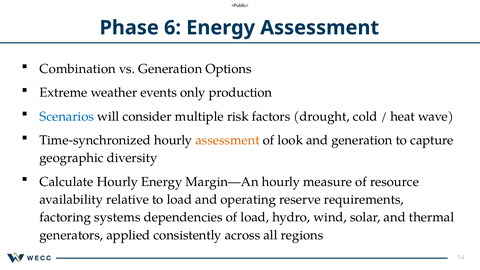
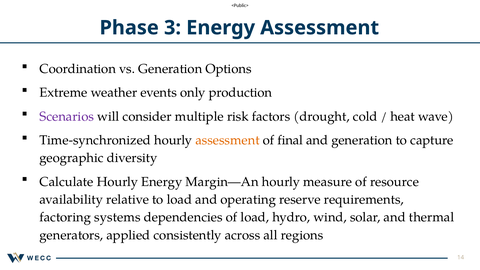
6: 6 -> 3 (173, 28)
Combination: Combination -> Coordination (78, 69)
Scenarios colour: blue -> purple (67, 116)
look: look -> final (290, 140)
